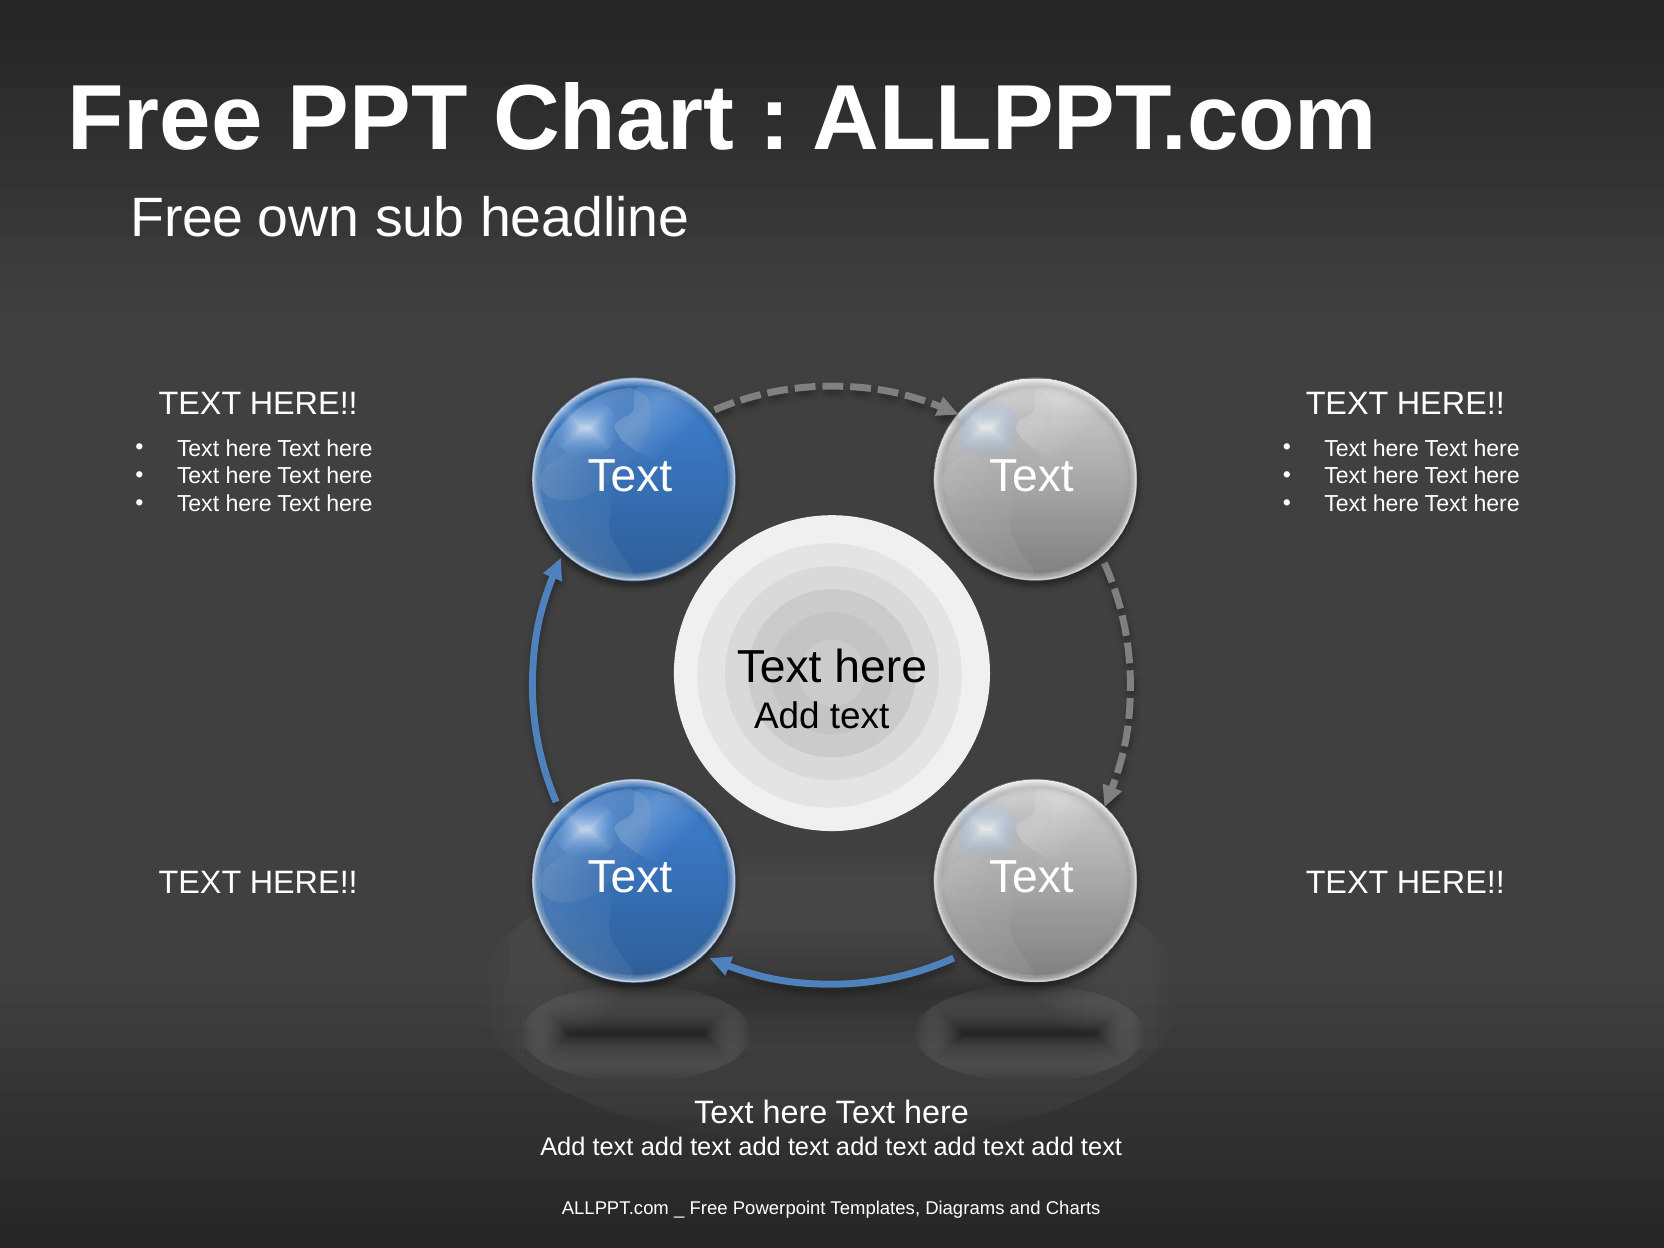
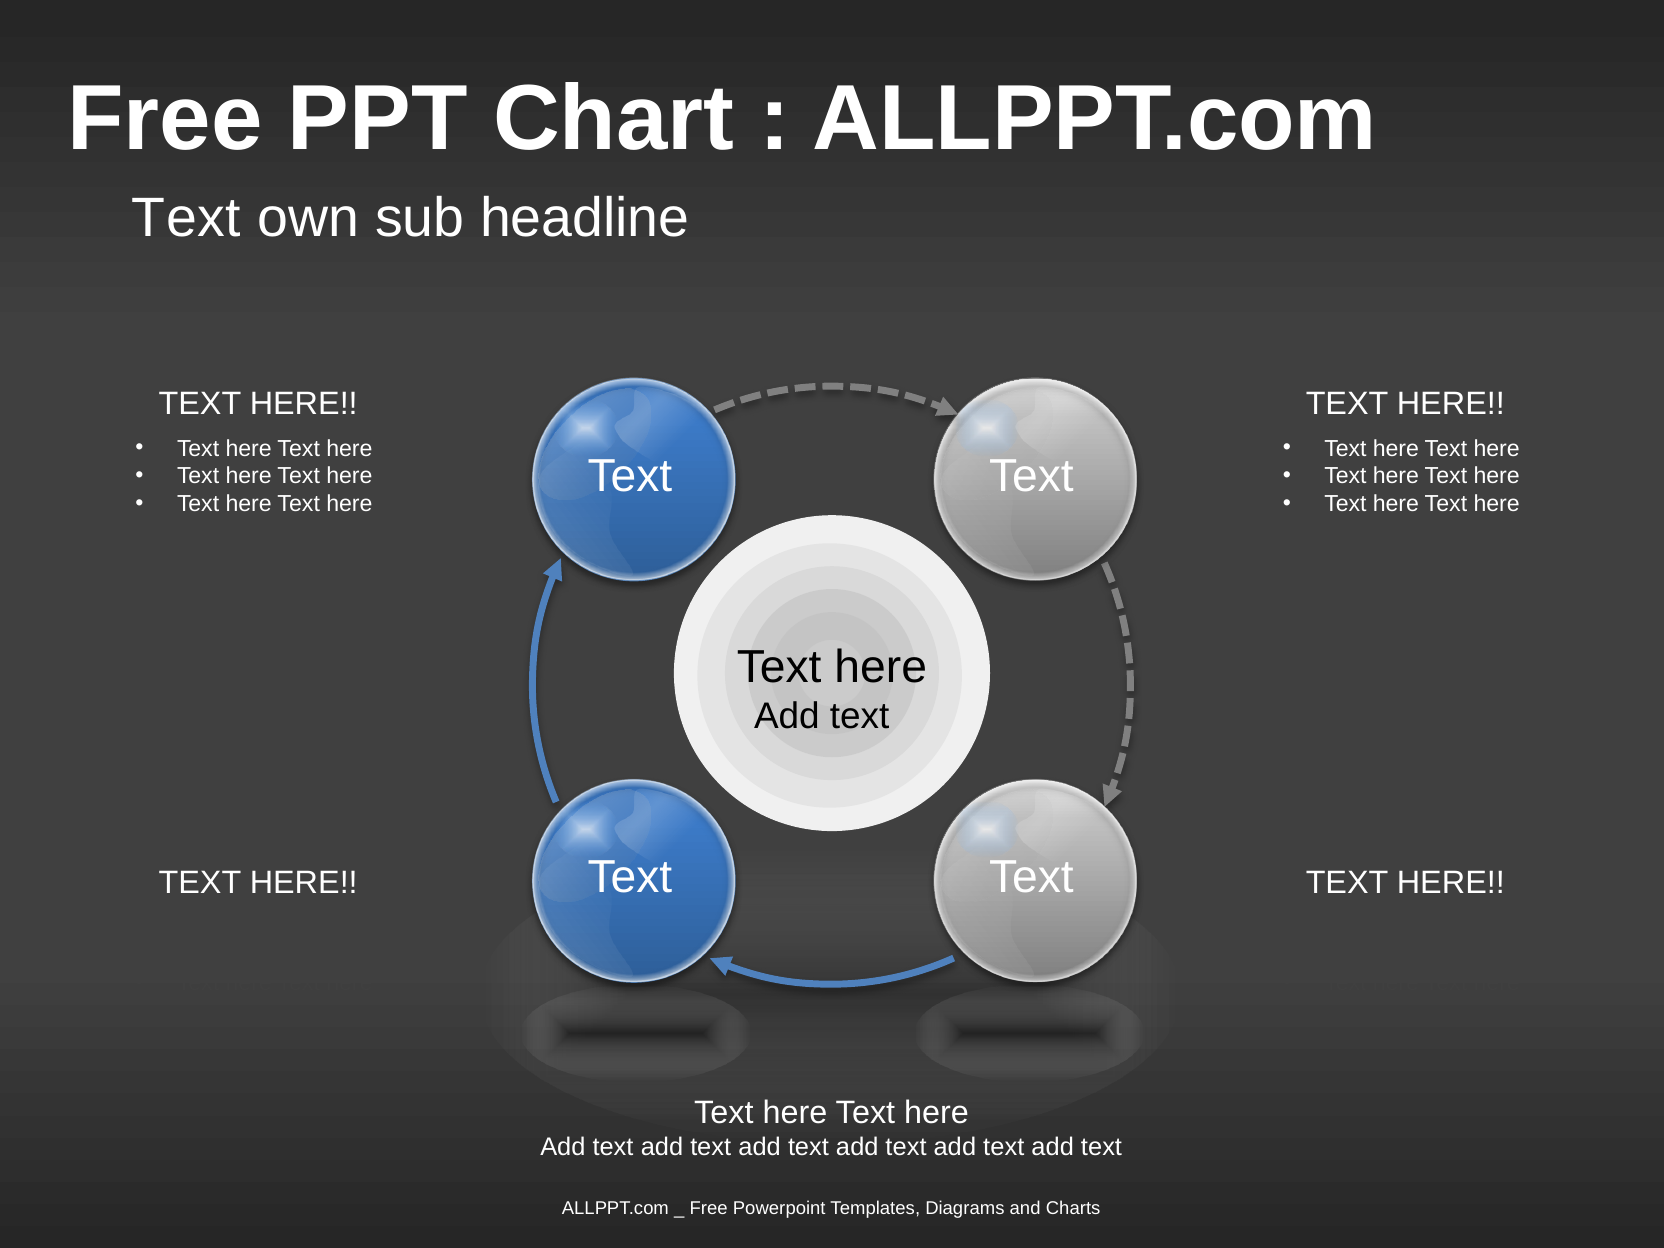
Free: Free -> Text (186, 218)
